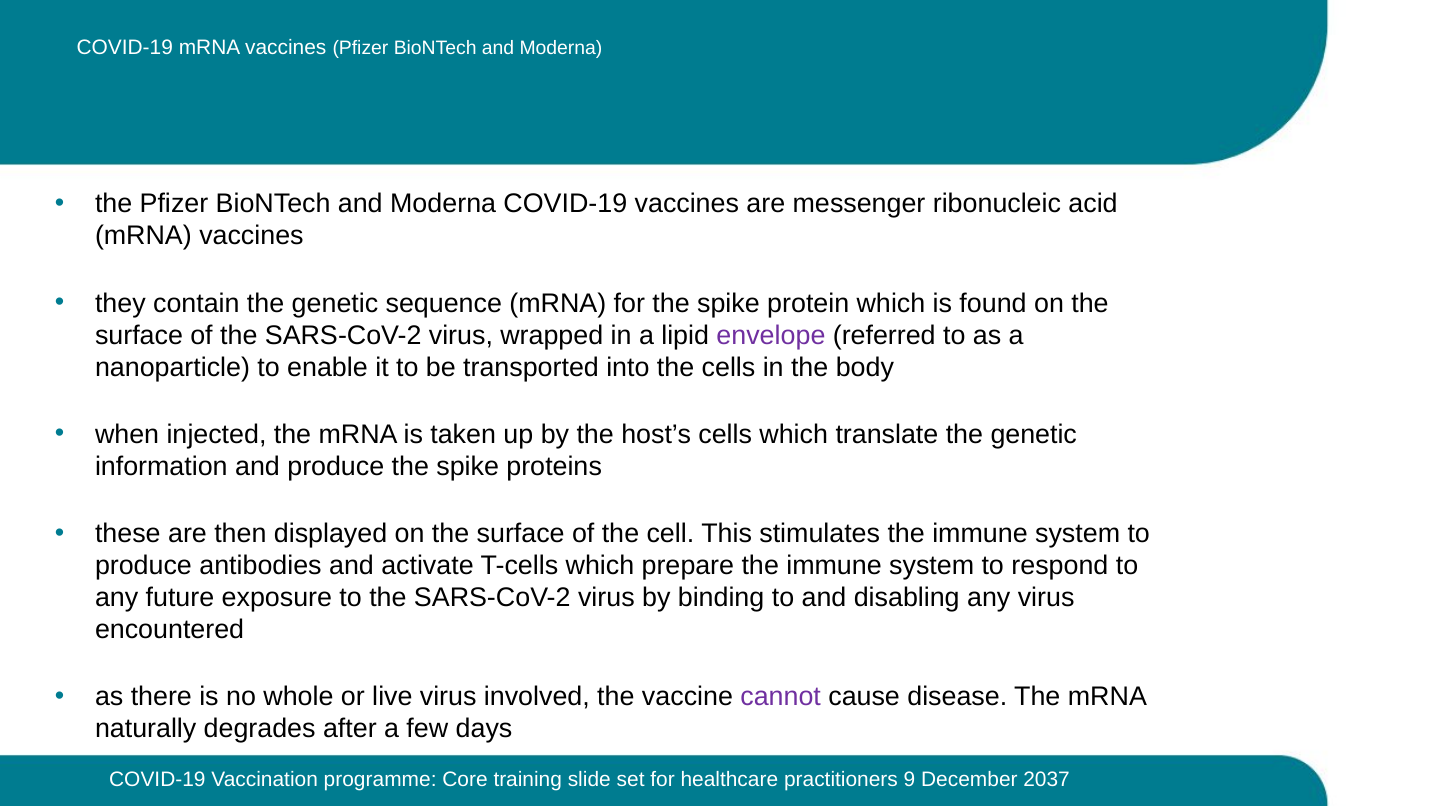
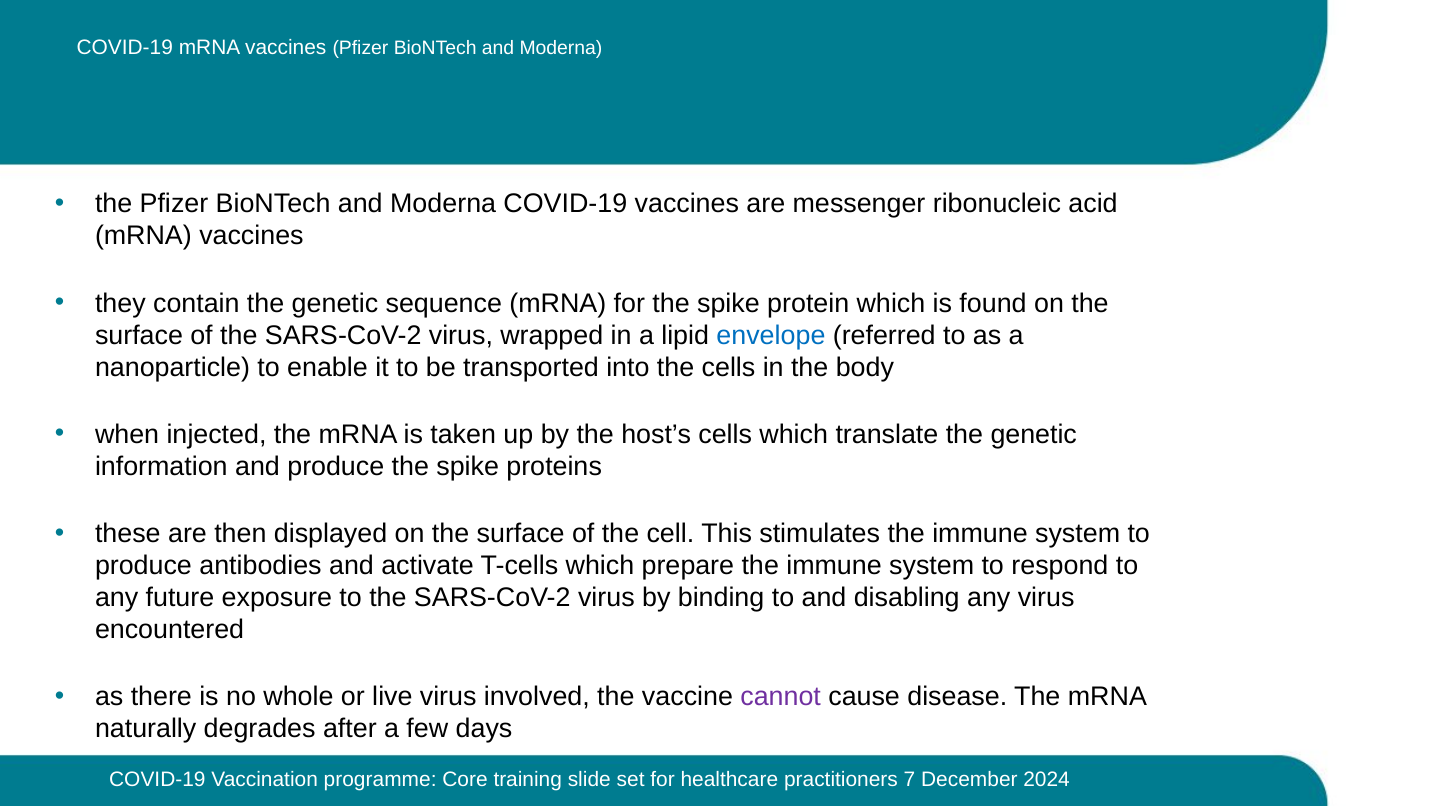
envelope colour: purple -> blue (771, 335)
9: 9 -> 7 (909, 779)
2037: 2037 -> 2024 (1047, 779)
